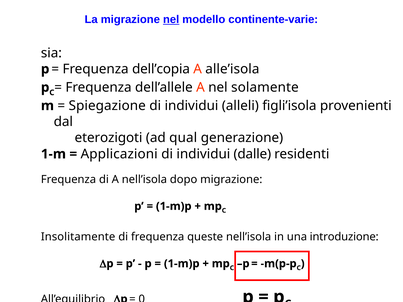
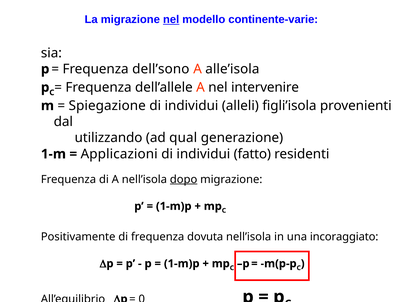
dell’copia: dell’copia -> dell’sono (161, 69)
solamente: solamente -> intervenire (265, 87)
eterozigoti: eterozigoti -> utilizzando (109, 138)
dalle: dalle -> fatto (252, 154)
dopo underline: none -> present (184, 179)
Insolitamente: Insolitamente -> Positivamente (78, 237)
queste: queste -> dovuta (205, 237)
introduzione: introduzione -> incoraggiato (344, 237)
